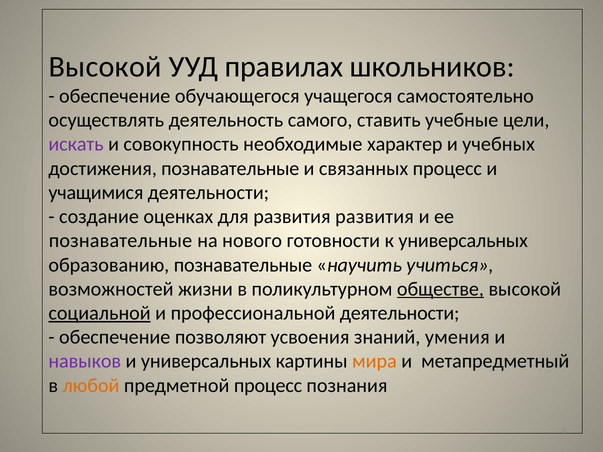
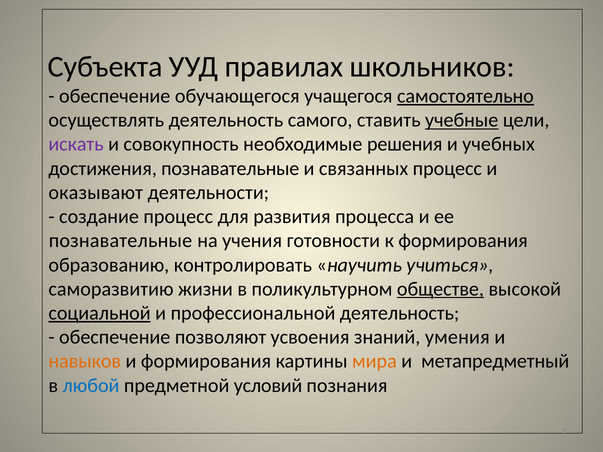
Высокой: Высокой -> Субъекта (105, 67)
самостоятельно underline: none -> present (465, 96)
учебные underline: none -> present (462, 120)
характер: характер -> решения (405, 144)
учащимися: учащимися -> оказывают (96, 193)
создание оценках: оценках -> процесс (178, 217)
развития развития: развития -> процесса (375, 217)
нового: нового -> учения (252, 241)
к универсальных: универсальных -> формирования (463, 241)
образованию познавательные: познавательные -> контролировать (243, 265)
возможностей: возможностей -> саморазвитию (111, 289)
профессиональной деятельности: деятельности -> деятельность (400, 313)
навыков colour: purple -> orange (85, 362)
и универсальных: универсальных -> формирования (206, 362)
любой colour: orange -> blue (91, 386)
предметной процесс: процесс -> условий (268, 386)
